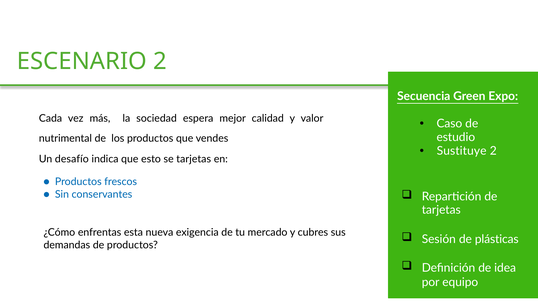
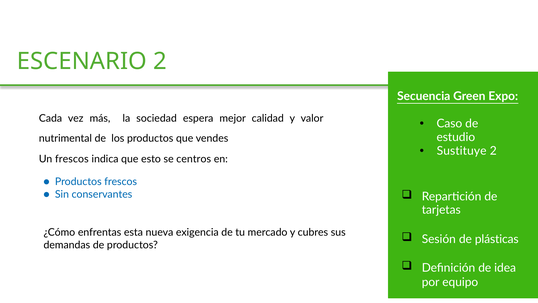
Un desafío: desafío -> frescos (72, 159)
se tarjetas: tarjetas -> centros (194, 159)
